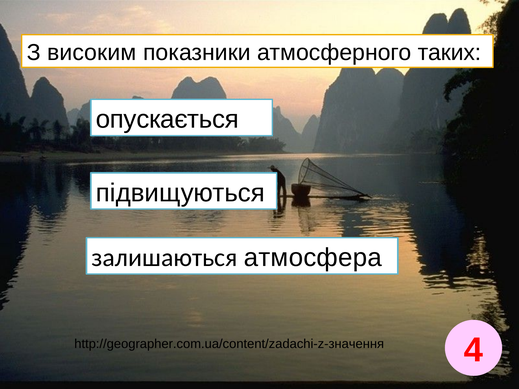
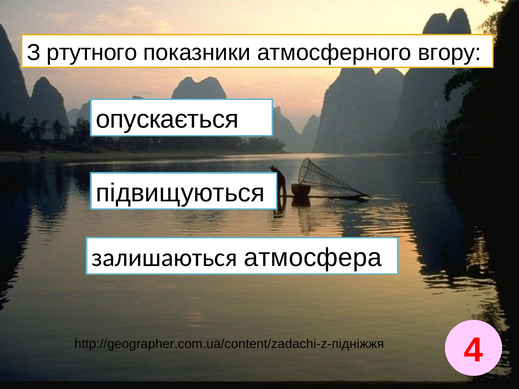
високим: високим -> ртутного (92, 53)
таких: таких -> вгору (449, 53)
http://geographer.com.ua/content/zadachi-z-значення: http://geographer.com.ua/content/zadachi-z-значення -> http://geographer.com.ua/content/zadachi-z-підніжжя (229, 344)
